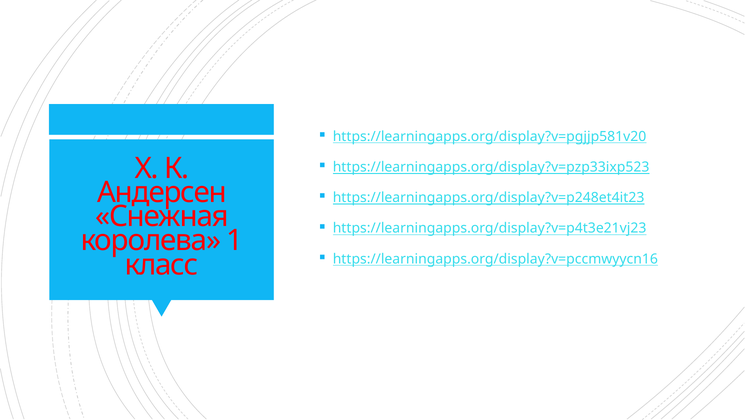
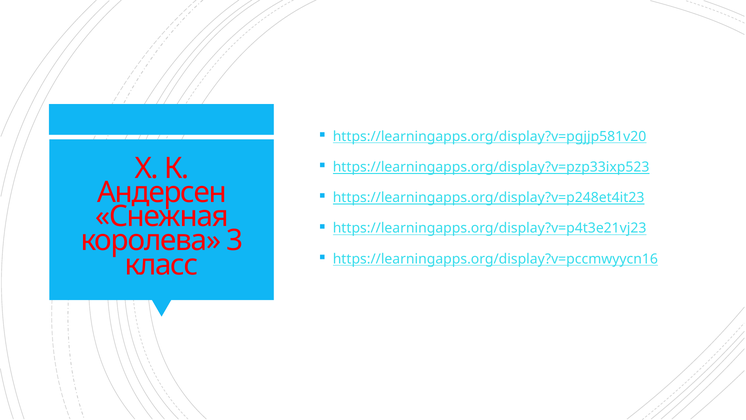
1: 1 -> 3 (235, 241)
